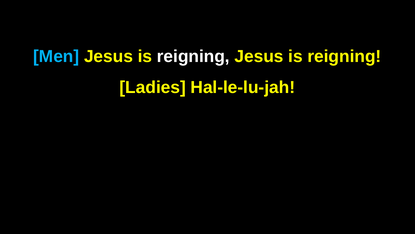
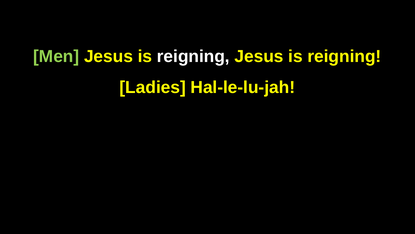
Men colour: light blue -> light green (56, 56)
